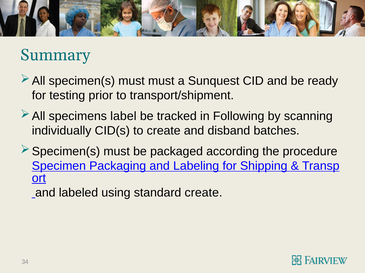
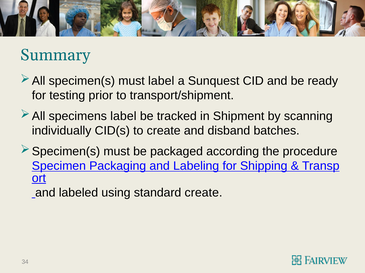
must must: must -> label (161, 81)
Following: Following -> Shipment (239, 116)
